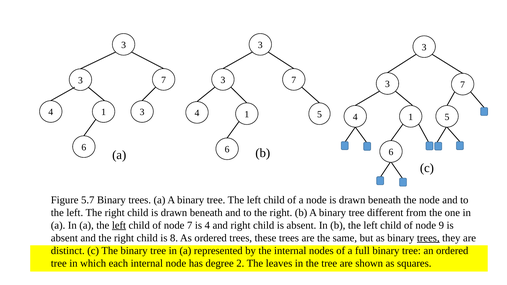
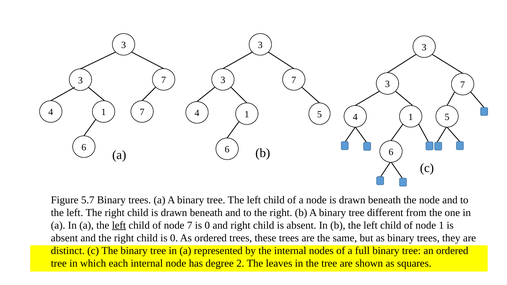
1 3: 3 -> 7 (142, 112)
7 is 4: 4 -> 0 (207, 225)
node 9: 9 -> 1 (441, 225)
child is 8: 8 -> 0 (174, 238)
trees underline: present -> none (428, 238)
